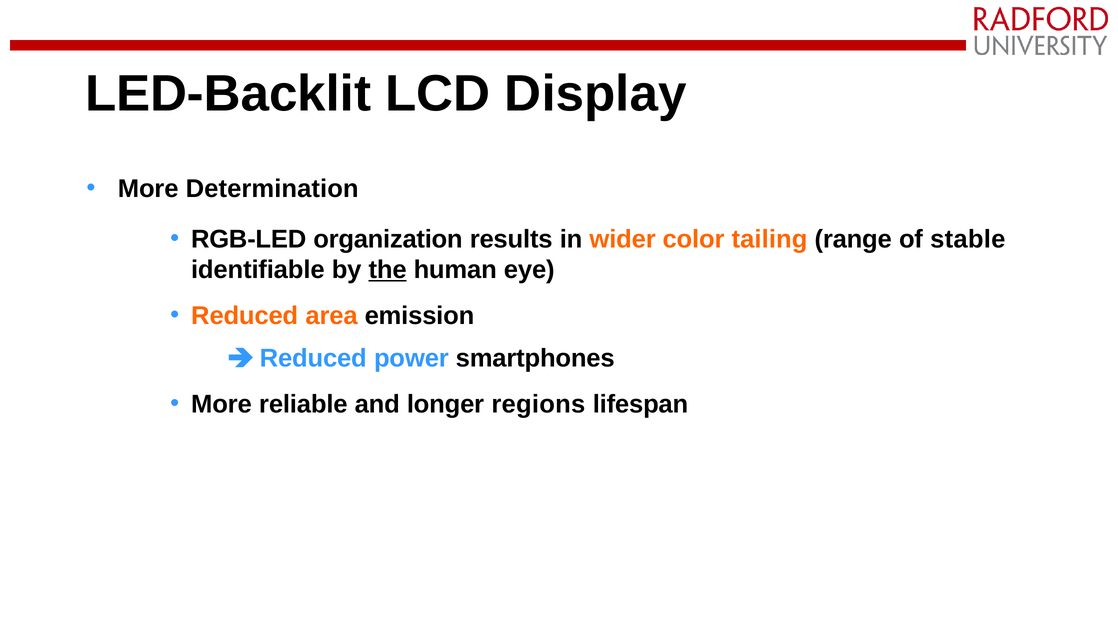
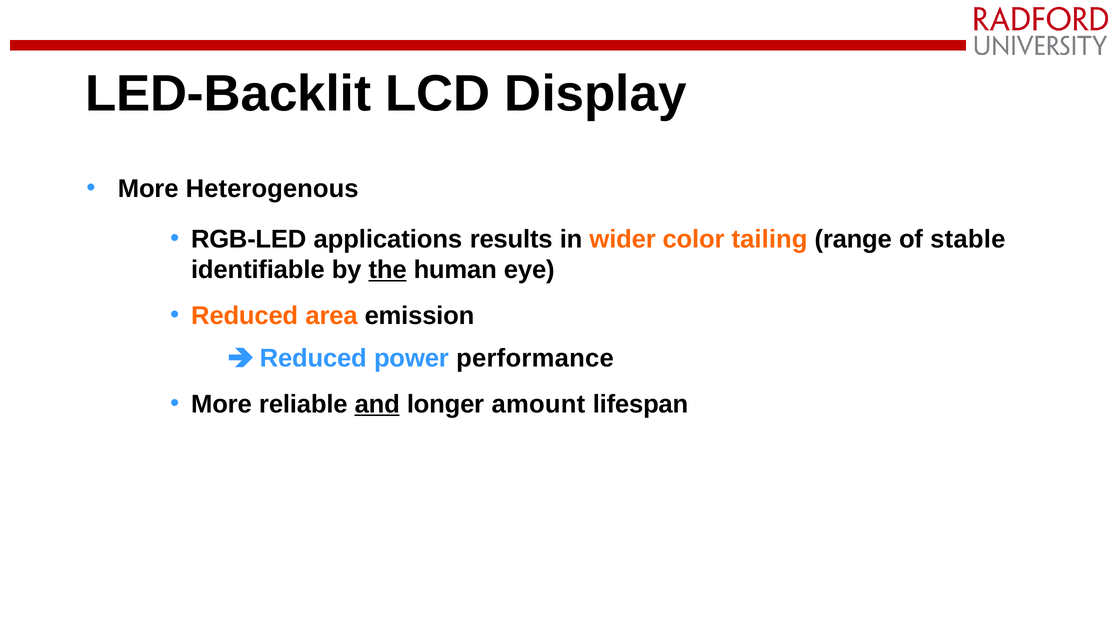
Determination: Determination -> Heterogenous (272, 189)
organization: organization -> applications (388, 239)
smartphones: smartphones -> performance (535, 358)
and underline: none -> present (377, 404)
regions: regions -> amount (538, 404)
